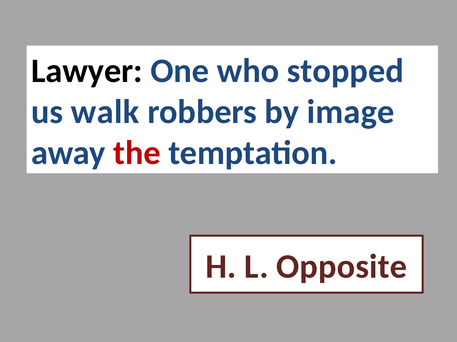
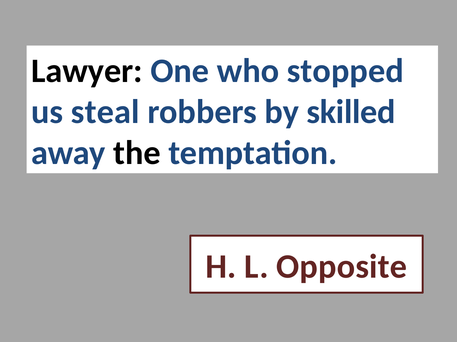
walk: walk -> steal (105, 112)
image: image -> skilled (351, 112)
the colour: red -> black (137, 153)
